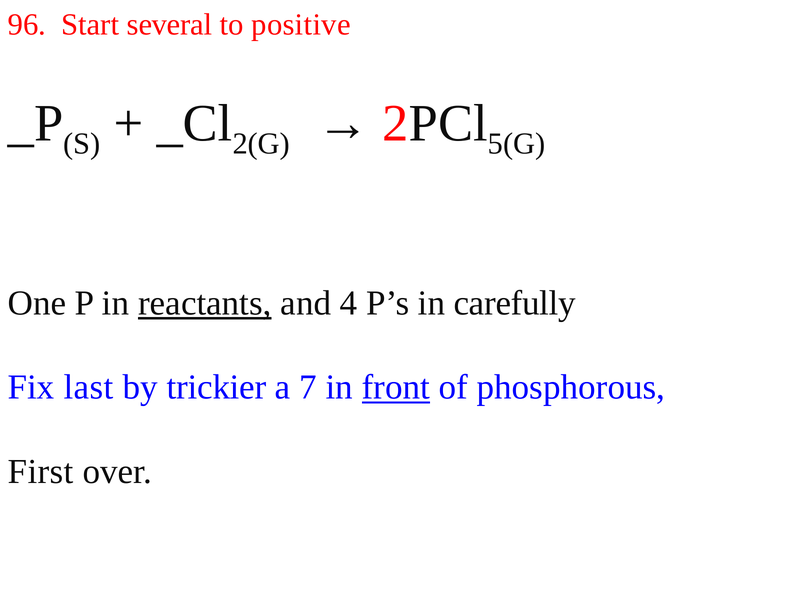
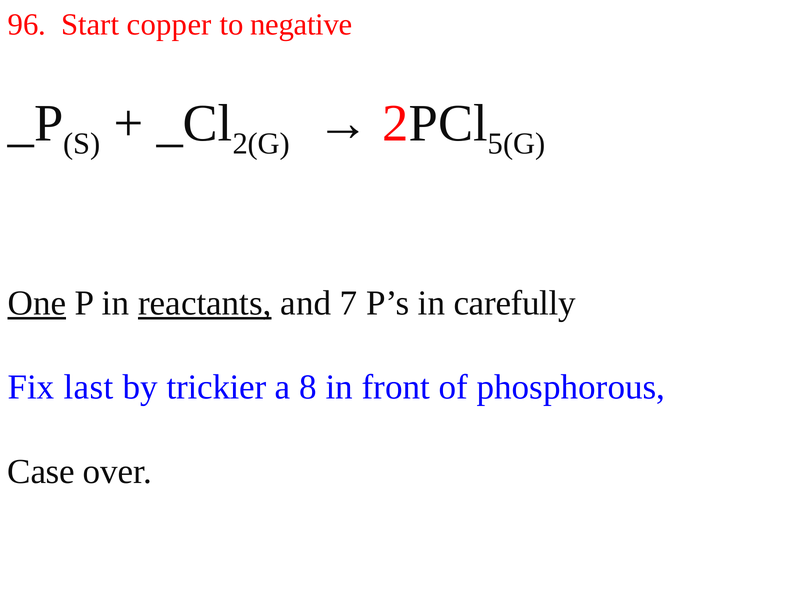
several: several -> copper (169, 24)
positive: positive -> negative (301, 24)
One underline: none -> present (37, 303)
4: 4 -> 7 (349, 303)
7: 7 -> 8 (308, 388)
front underline: present -> none (396, 388)
First: First -> Case (41, 472)
